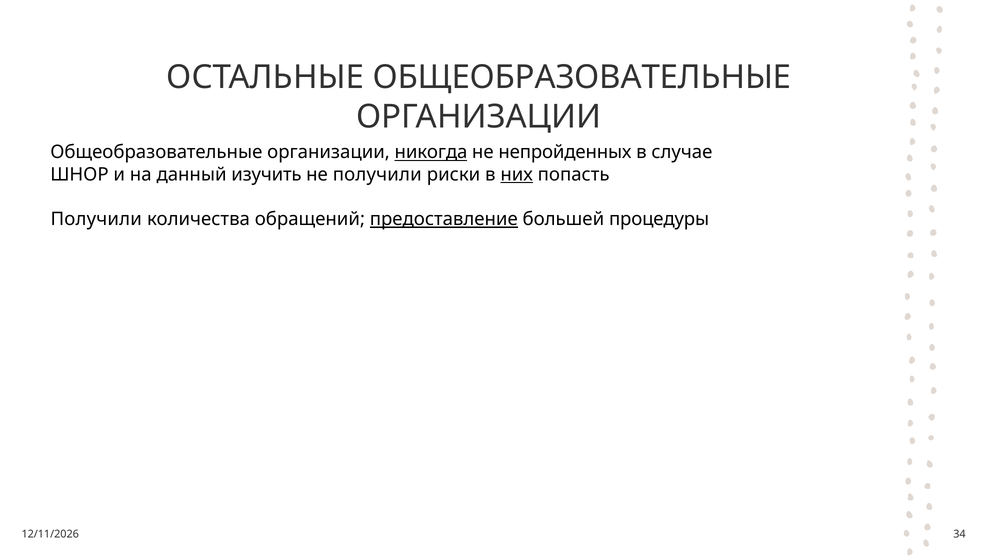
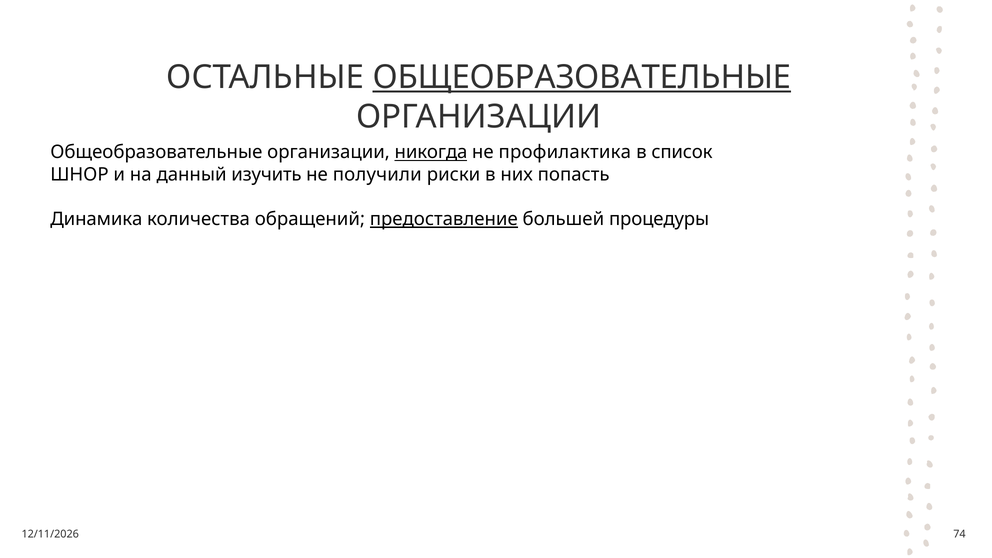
ОБЩЕОБРАЗОВАТЕЛЬНЫЕ underline: none -> present (582, 77)
непройденных: непройденных -> профилактика (565, 152)
случае: случае -> список (682, 152)
них underline: present -> none (517, 175)
Получили: Получили -> Динамика (96, 219)
34: 34 -> 74 (959, 534)
